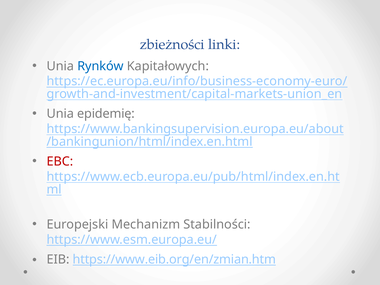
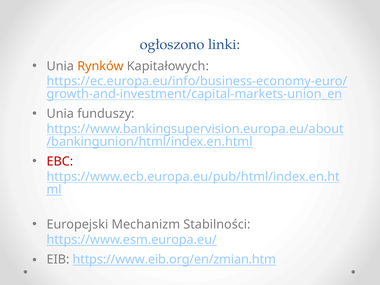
zbieżności: zbieżności -> ogłoszono (172, 45)
Rynków colour: blue -> orange (100, 66)
epidemię: epidemię -> funduszy (106, 114)
